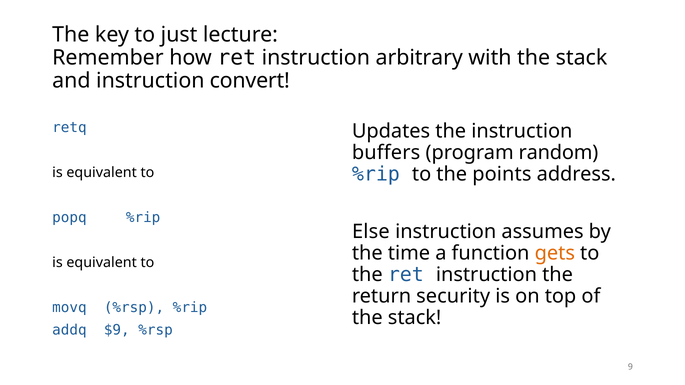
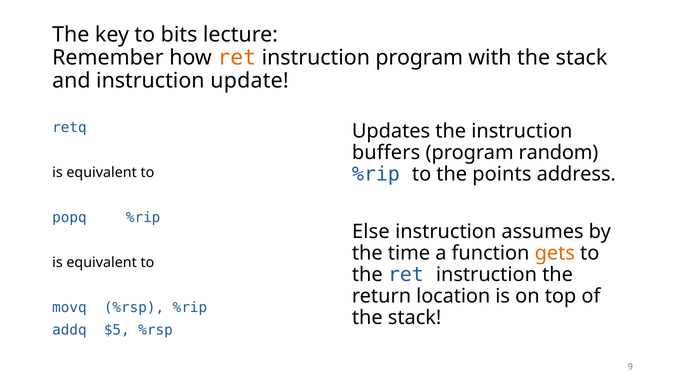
just: just -> bits (179, 34)
ret colour: black -> orange (237, 58)
instruction arbitrary: arbitrary -> program (419, 58)
convert: convert -> update (250, 81)
security: security -> location (453, 297)
$9: $9 -> $5 (117, 330)
